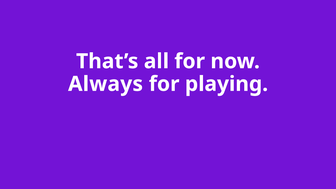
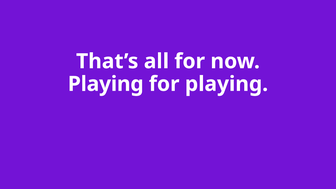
Always: Always -> Playing (106, 84)
